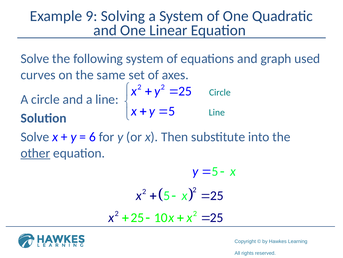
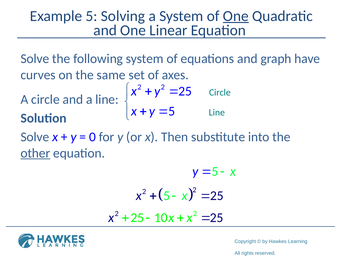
Example 9: 9 -> 5 (92, 16)
One underline: none -> present (236, 16)
used: used -> have (307, 59)
6: 6 -> 0 (92, 137)
